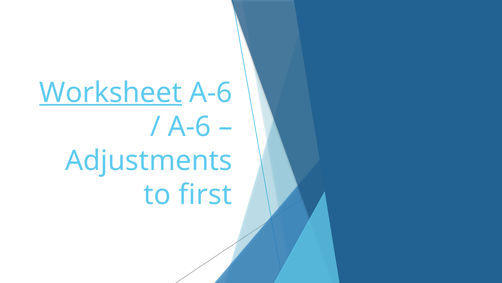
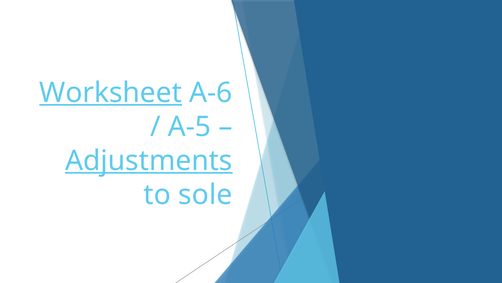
A-6: A-6 -> A-5 (189, 126)
Adjustments underline: none -> present (149, 160)
first: first -> sole (205, 194)
